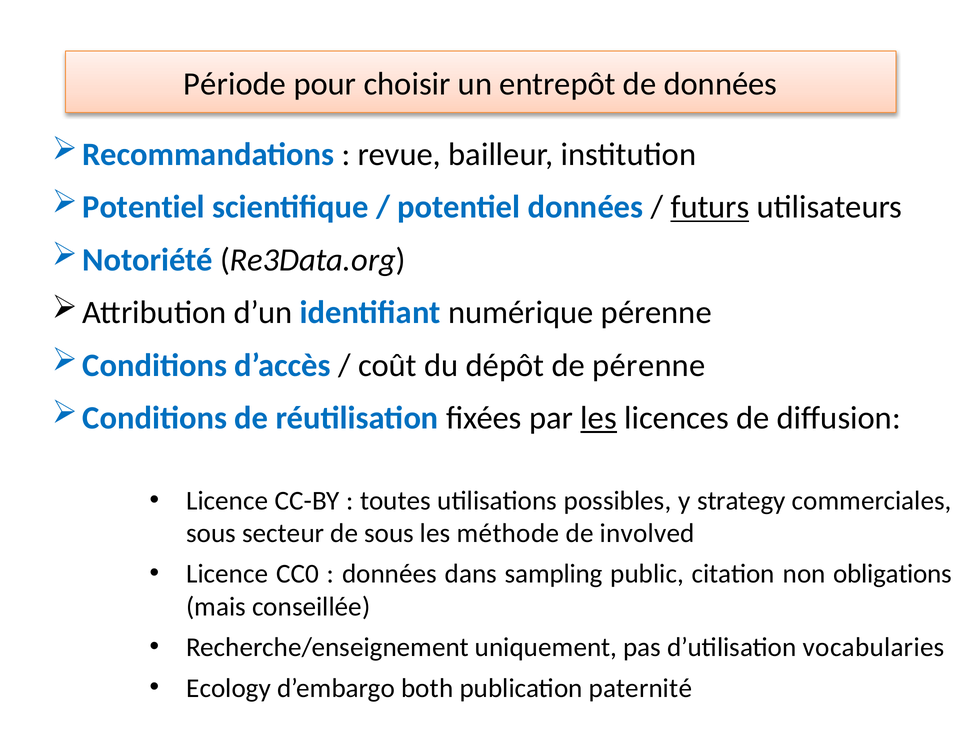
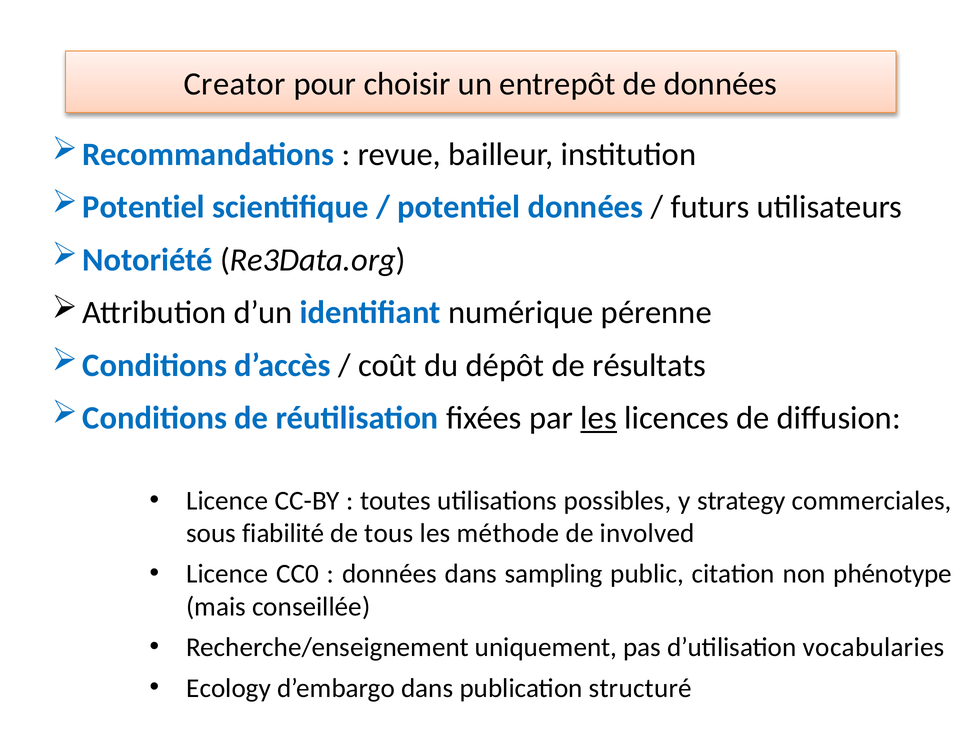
Période: Période -> Creator (235, 84)
futurs underline: present -> none (710, 207)
de pérenne: pérenne -> résultats (649, 365)
secteur: secteur -> fiabilité (283, 533)
de sous: sous -> tous (389, 533)
obligations: obligations -> phénotype (893, 574)
d’embargo both: both -> dans (427, 688)
paternité: paternité -> structuré (640, 688)
